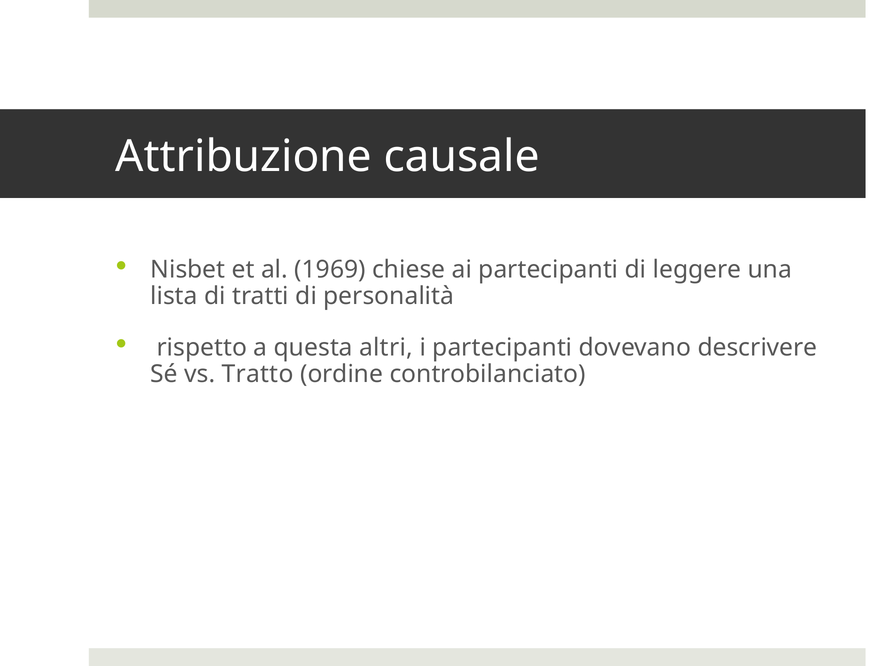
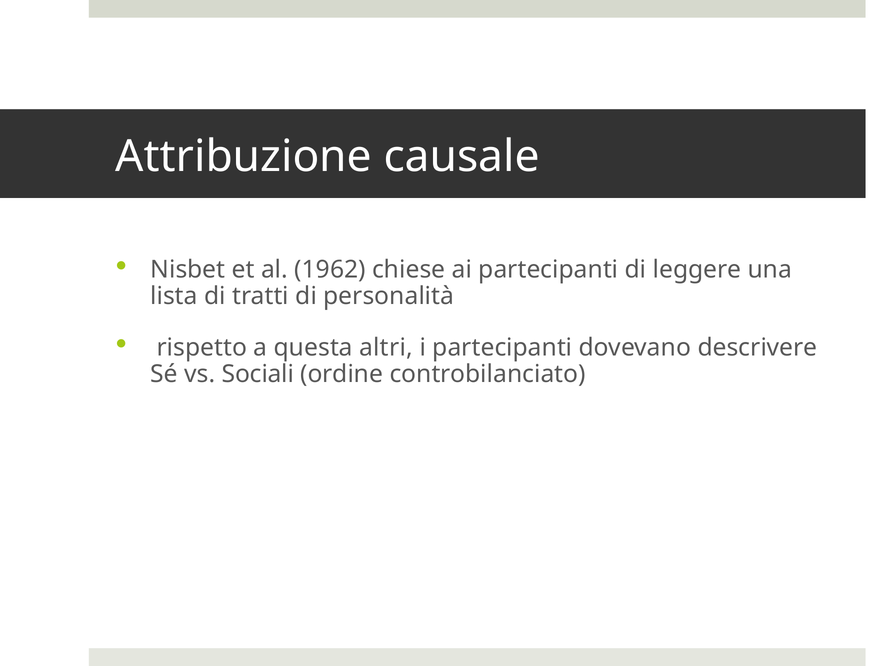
1969: 1969 -> 1962 (330, 270)
Tratto: Tratto -> Sociali (258, 374)
